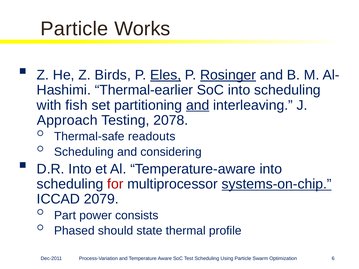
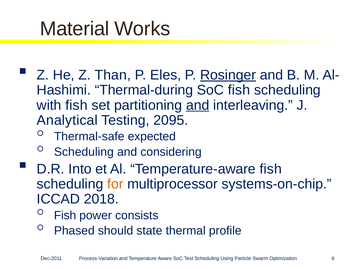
Particle: Particle -> Material (75, 29)
Birds: Birds -> Than (113, 75)
Eles underline: present -> none (166, 75)
Thermal-earlier: Thermal-earlier -> Thermal-during (144, 90)
SoC into: into -> fish (239, 90)
Approach: Approach -> Analytical (67, 120)
2078: 2078 -> 2095 (171, 120)
readouts: readouts -> expected (152, 137)
Temperature-aware into: into -> fish (271, 169)
for colour: red -> orange (115, 184)
systems-on-chip underline: present -> none (277, 184)
2079: 2079 -> 2018 (101, 199)
Part: Part -> Fish (65, 216)
